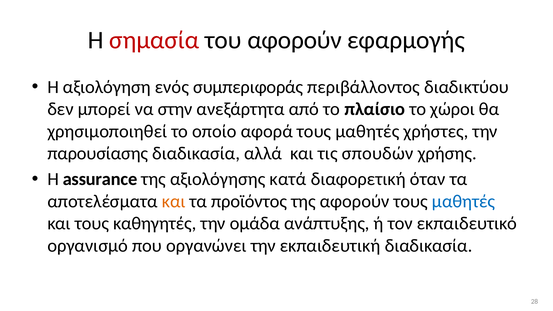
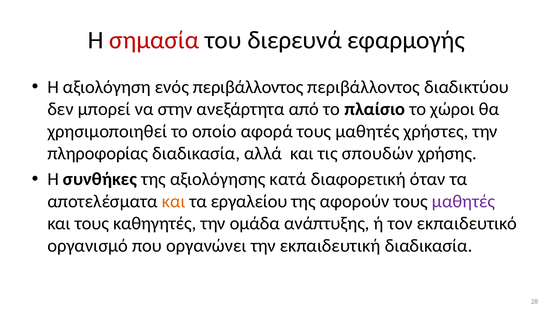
του αφορούν: αφορούν -> διερευνά (295, 40)
ενός συμπεριφοράς: συμπεριφοράς -> περιβάλλοντος (248, 87)
παρουσίασης: παρουσίασης -> πληροφορίας (98, 153)
assurance: assurance -> συνθήκες (100, 179)
προϊόντος: προϊόντος -> εργαλείου (249, 201)
μαθητές colour: blue -> purple (463, 201)
